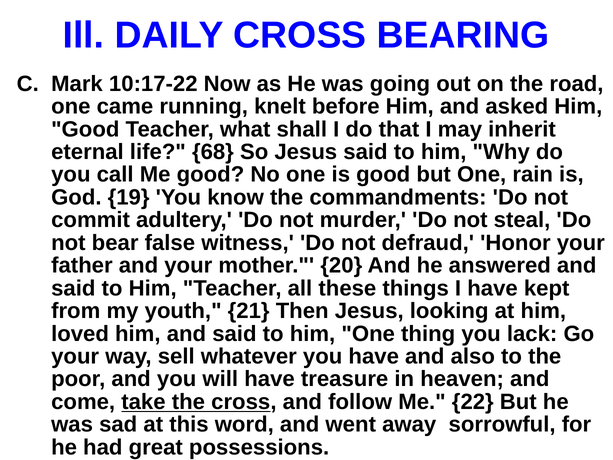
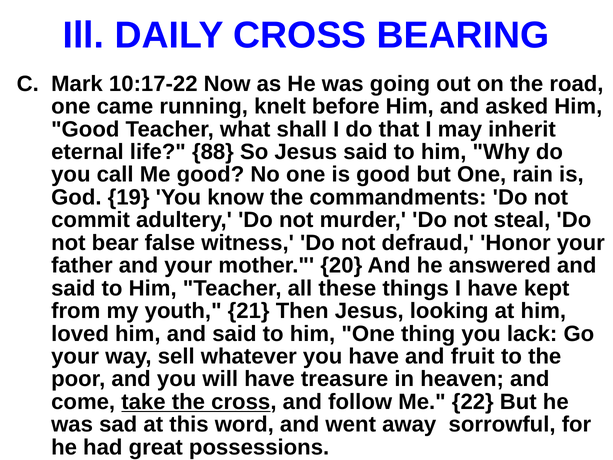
68: 68 -> 88 (213, 152)
also: also -> fruit (473, 356)
